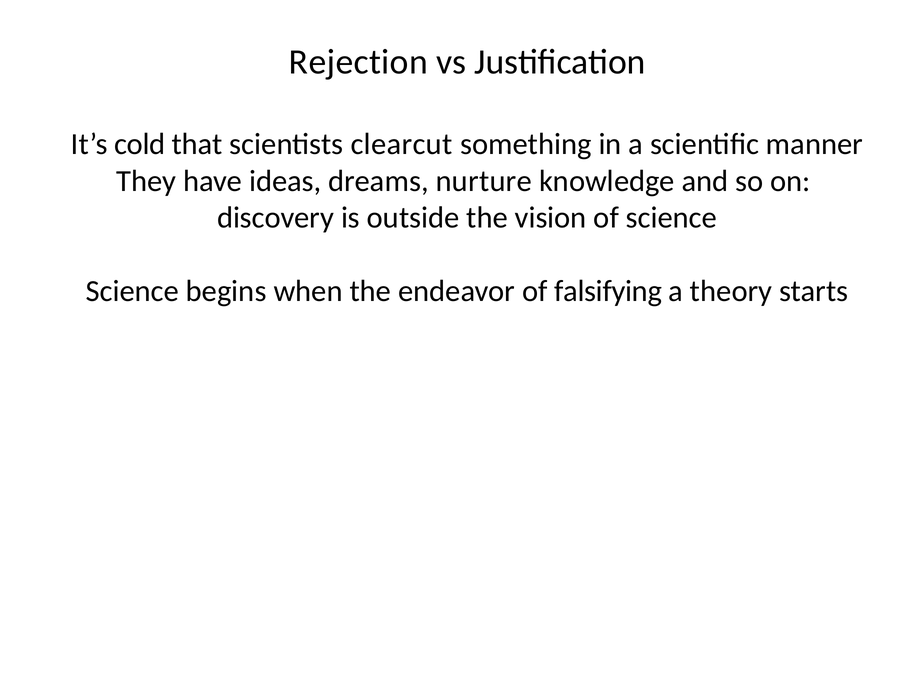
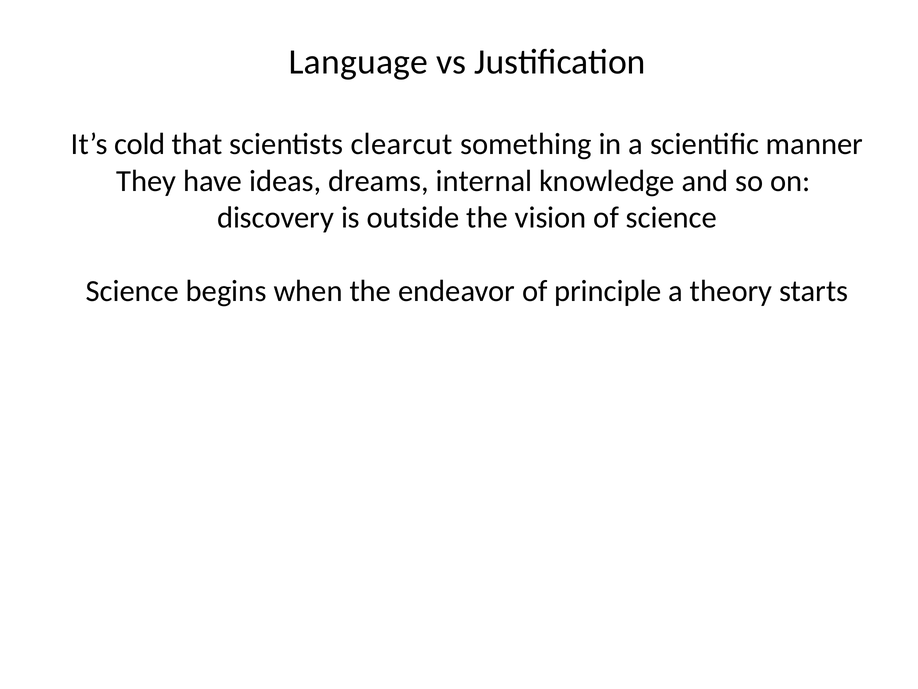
Rejection: Rejection -> Language (358, 62)
nurture: nurture -> internal (484, 181)
falsifying: falsifying -> principle (608, 291)
